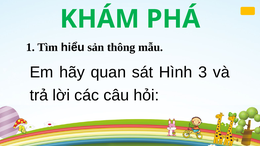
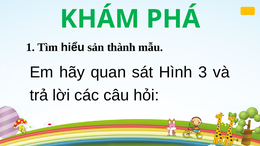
thông: thông -> thành (121, 47)
